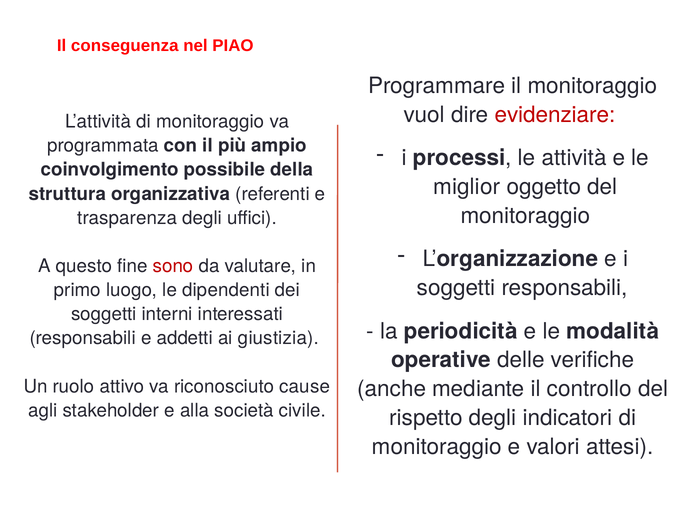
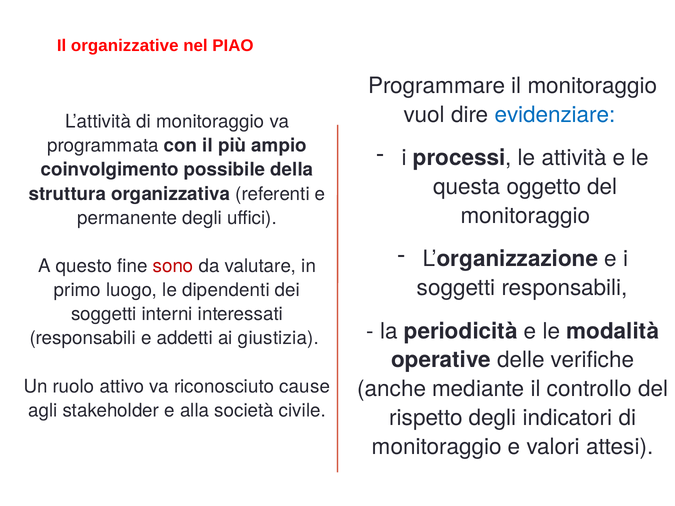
conseguenza: conseguenza -> organizzative (125, 46)
evidenziare colour: red -> blue (555, 115)
miglior: miglior -> questa (467, 187)
trasparenza: trasparenza -> permanente (127, 218)
